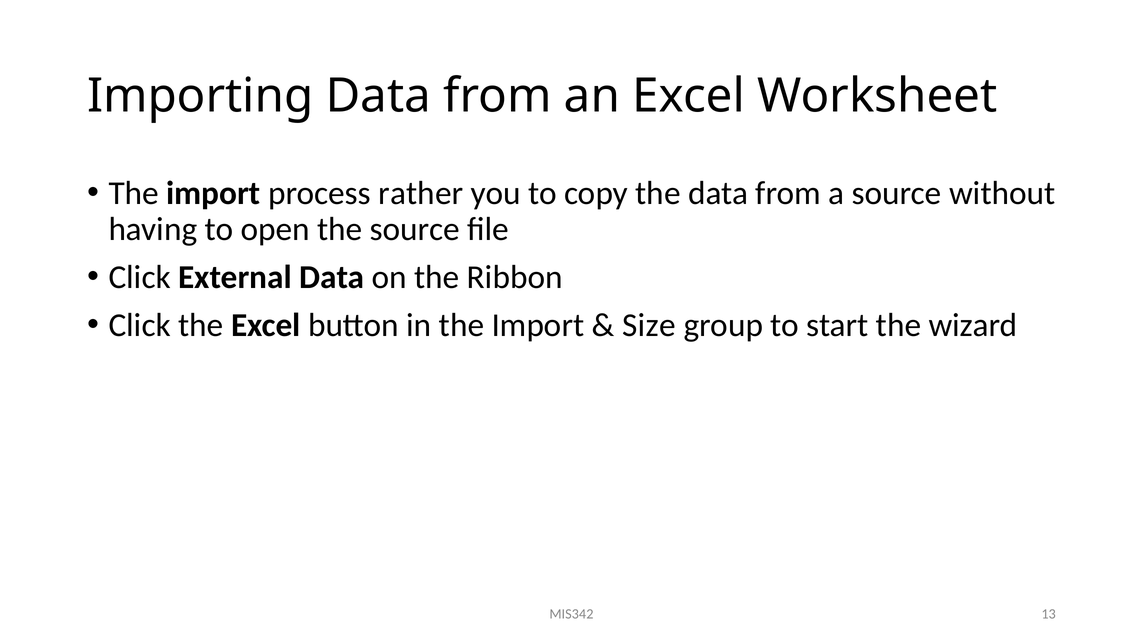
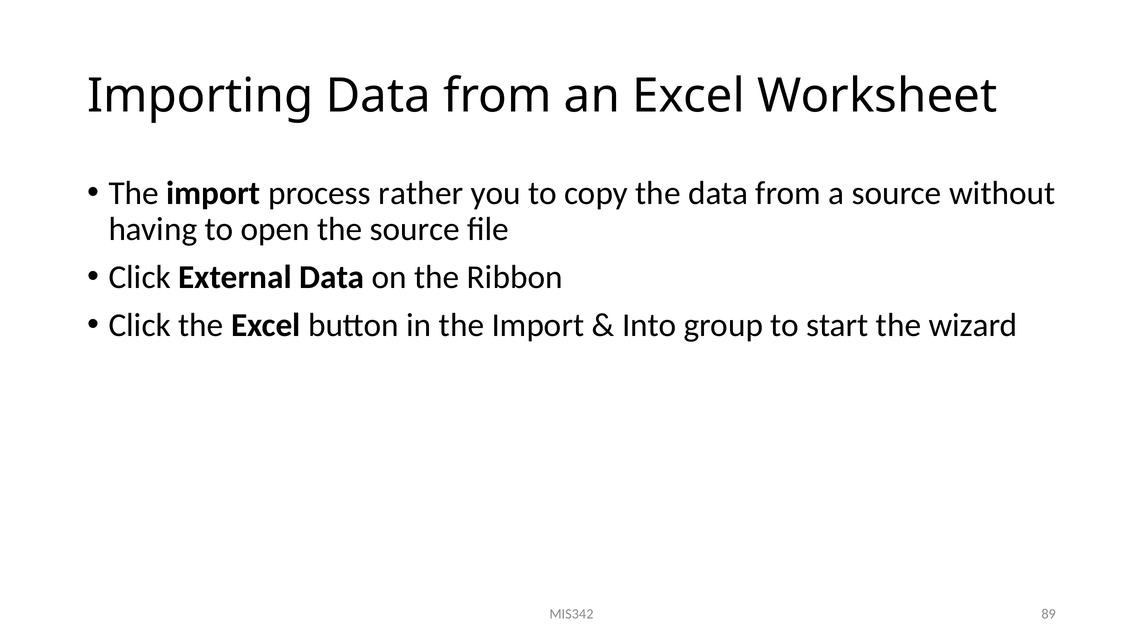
Size: Size -> Into (649, 325)
13: 13 -> 89 (1049, 614)
